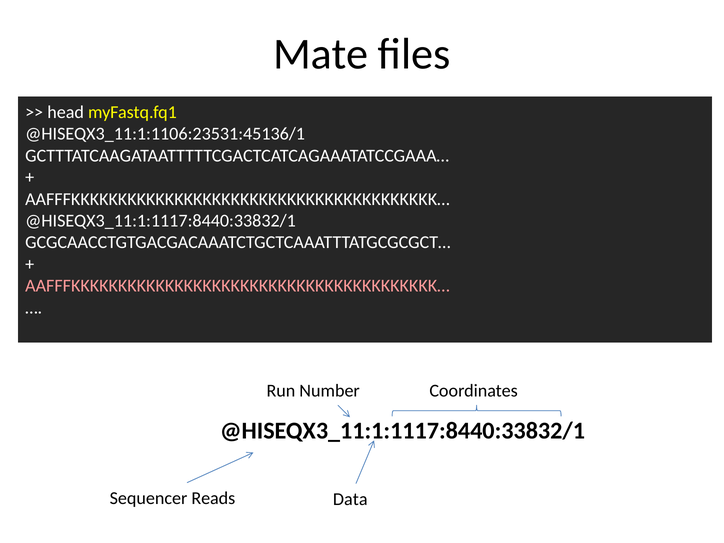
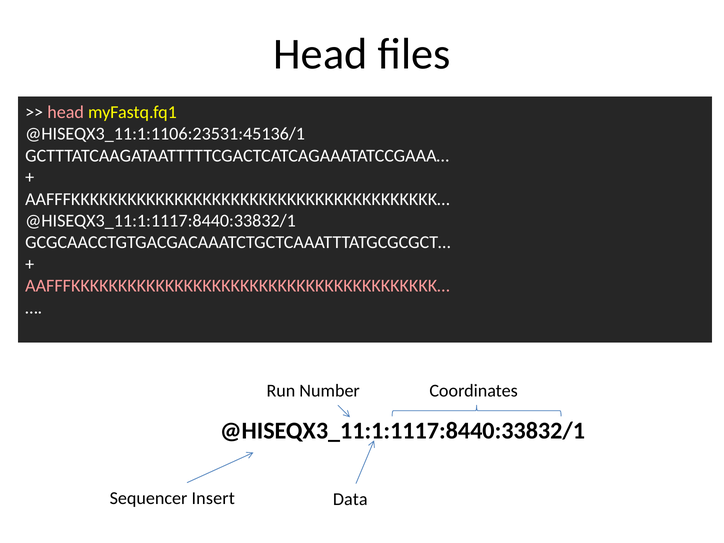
Mate: Mate -> Head (320, 54)
head colour: white -> pink (66, 112)
Reads: Reads -> Insert (213, 498)
